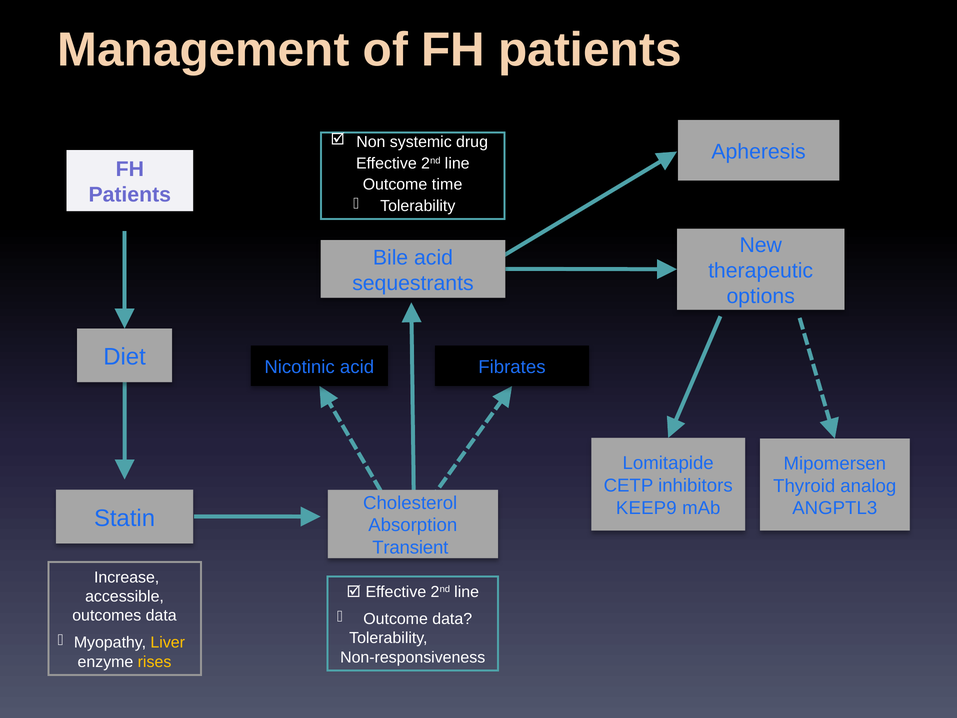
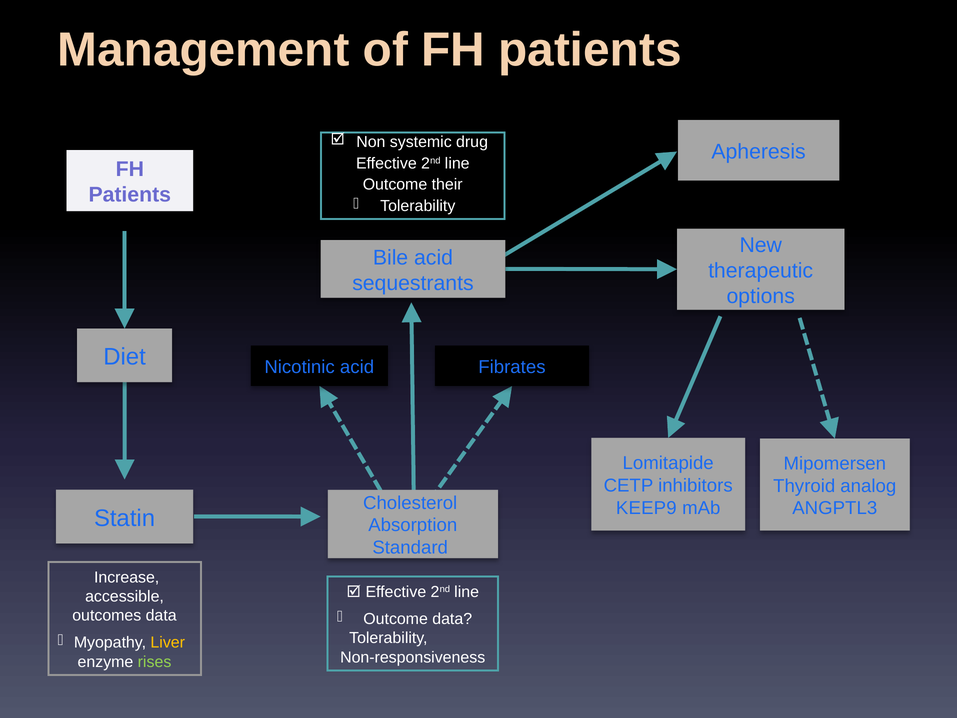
time: time -> their (447, 185)
Transient: Transient -> Standard (410, 547)
rises colour: yellow -> light green (155, 662)
